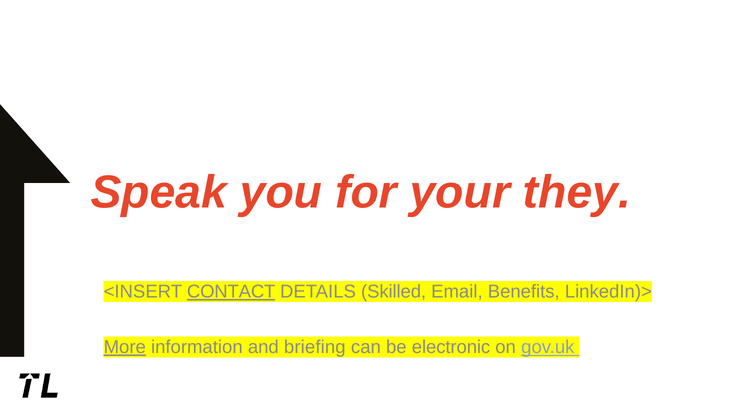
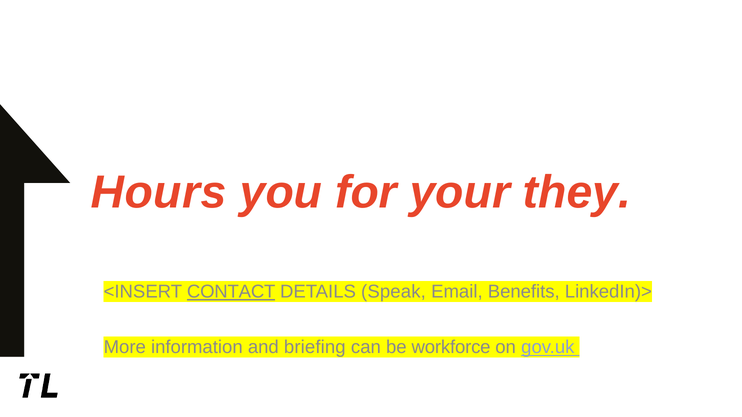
Speak: Speak -> Hours (159, 192)
Skilled: Skilled -> Speak (393, 292)
More underline: present -> none (125, 348)
electronic: electronic -> workforce (451, 348)
